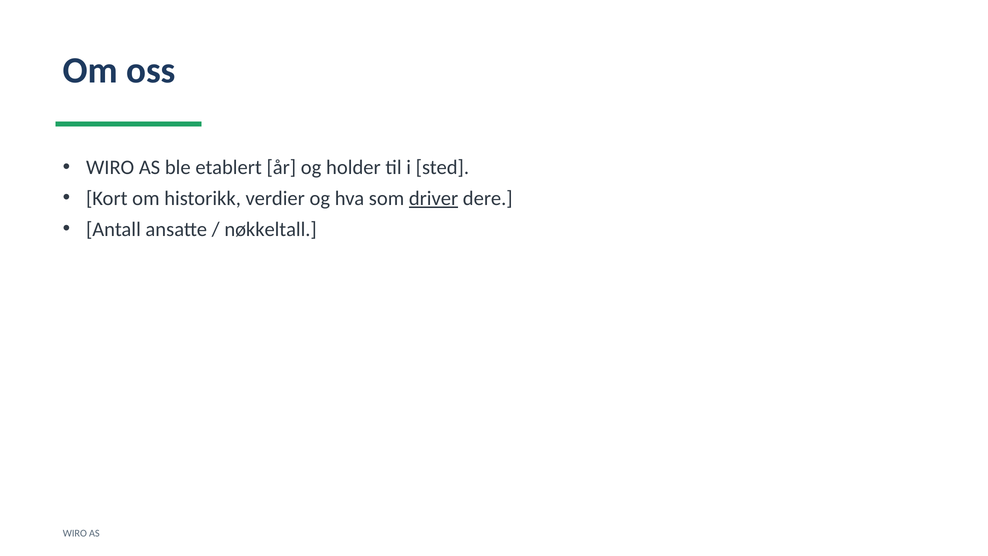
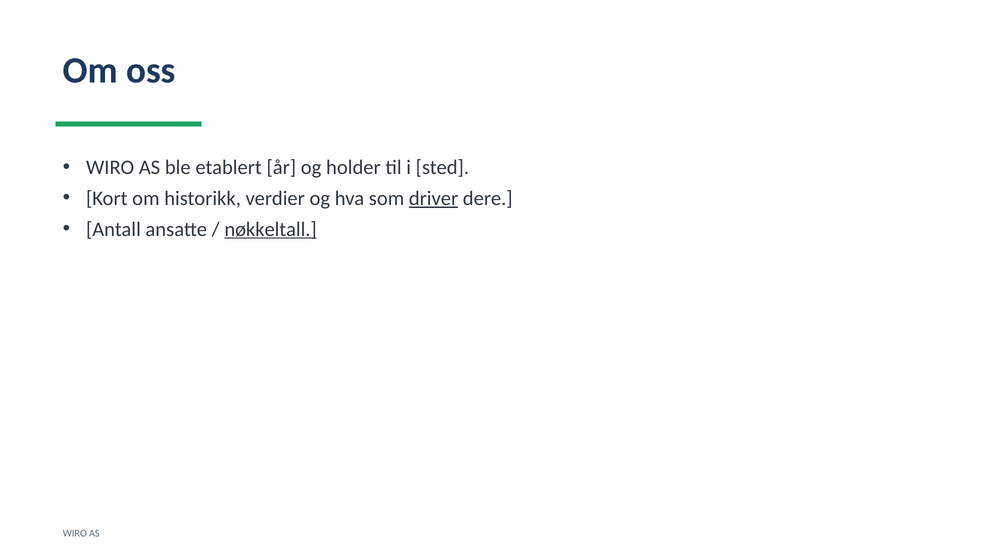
nøkkeltall underline: none -> present (271, 229)
